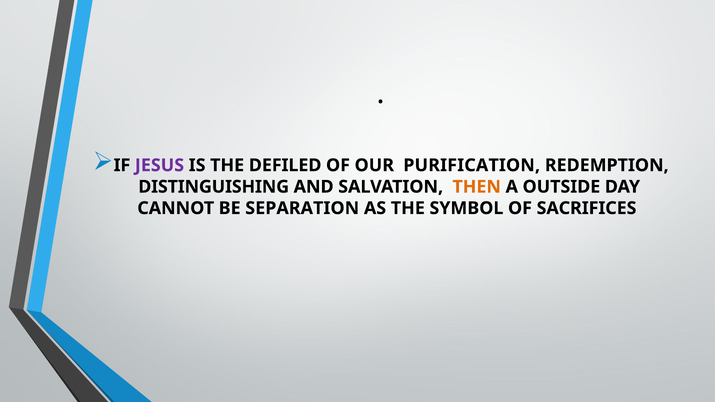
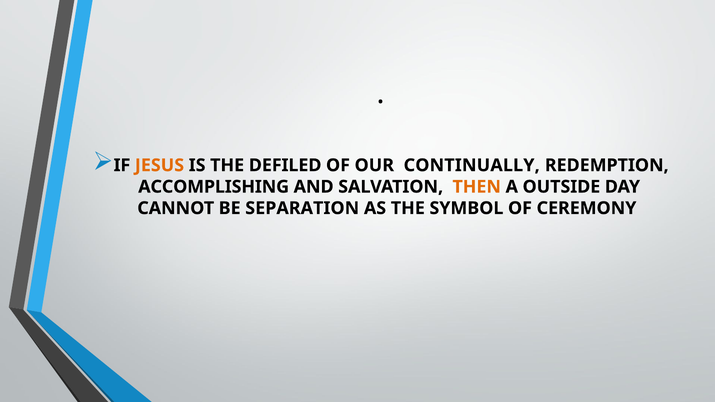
JESUS colour: purple -> orange (160, 165)
PURIFICATION: PURIFICATION -> CONTINUALLY (472, 165)
DISTINGUISHING: DISTINGUISHING -> ACCOMPLISHING (214, 187)
SACRIFICES: SACRIFICES -> CEREMONY (587, 208)
